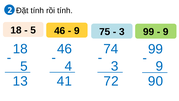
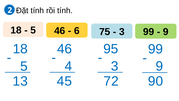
9: 9 -> 6 (77, 31)
74: 74 -> 95 (111, 49)
1 1: 1 -> 5 (68, 81)
